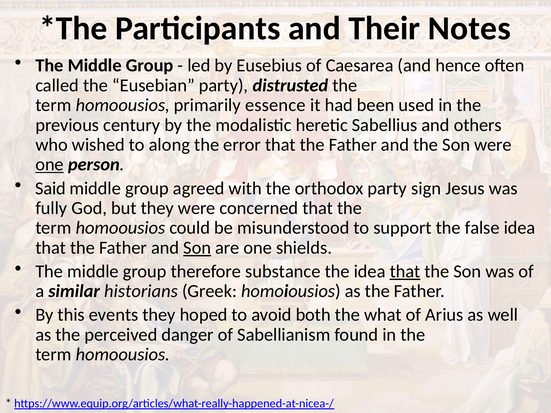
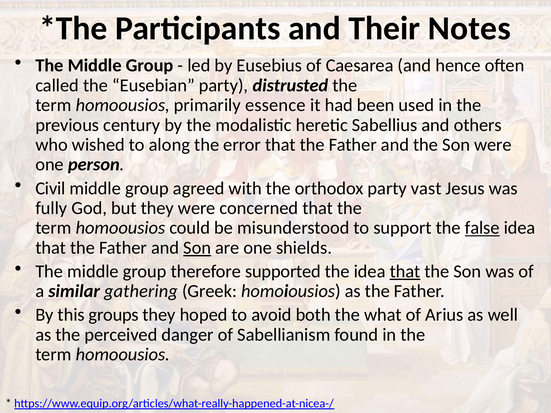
one underline: present -> none (50, 165)
Said: Said -> Civil (50, 188)
sign: sign -> vast (426, 188)
false underline: none -> present (482, 228)
substance: substance -> supported (283, 272)
historians: historians -> gathering (141, 291)
events: events -> groups (114, 315)
